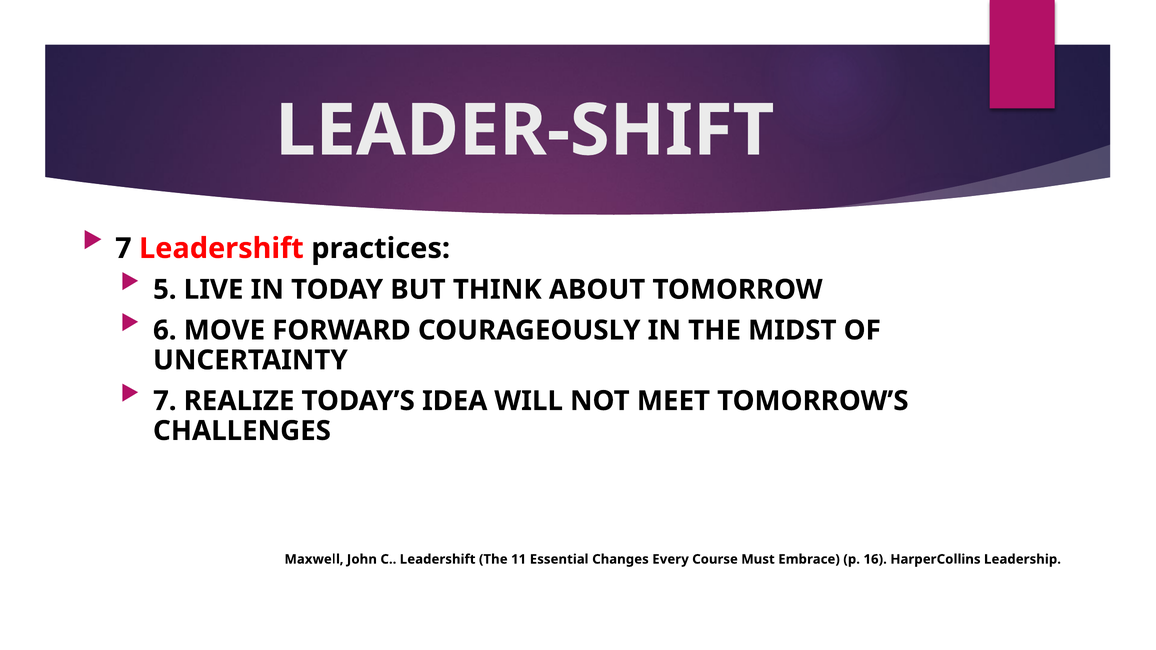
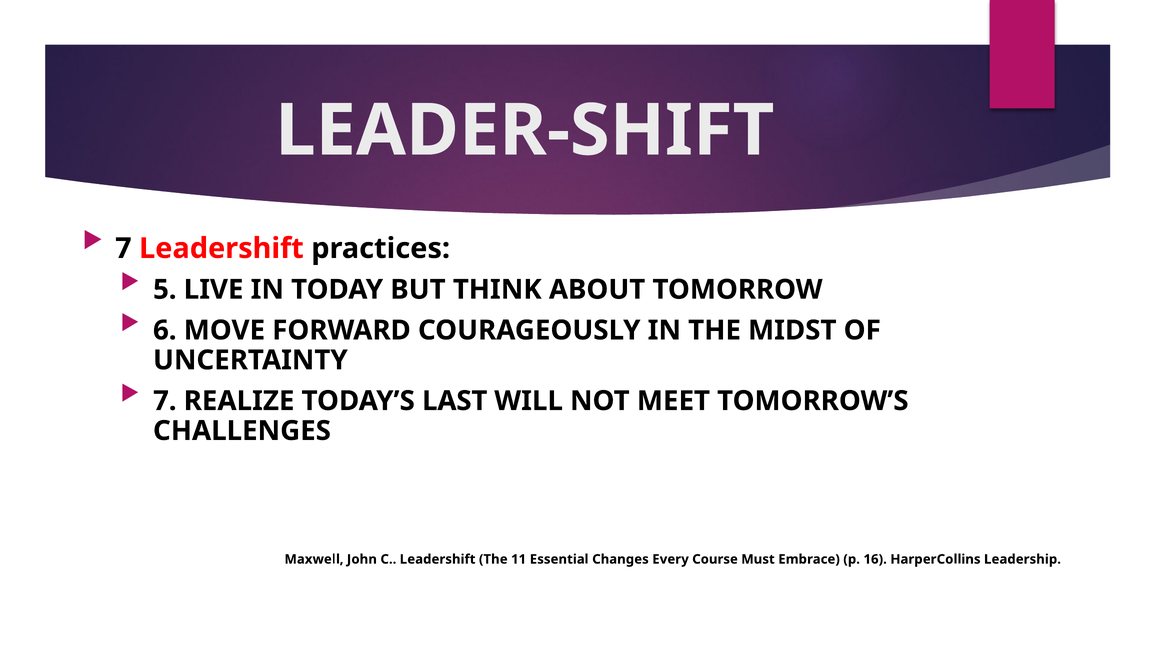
IDEA: IDEA -> LAST (455, 401)
